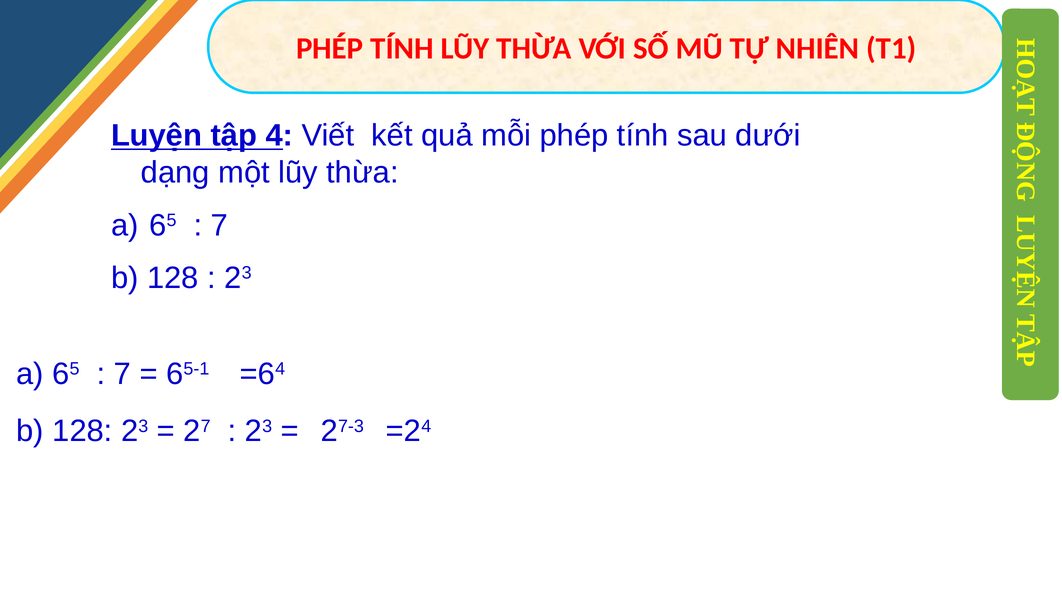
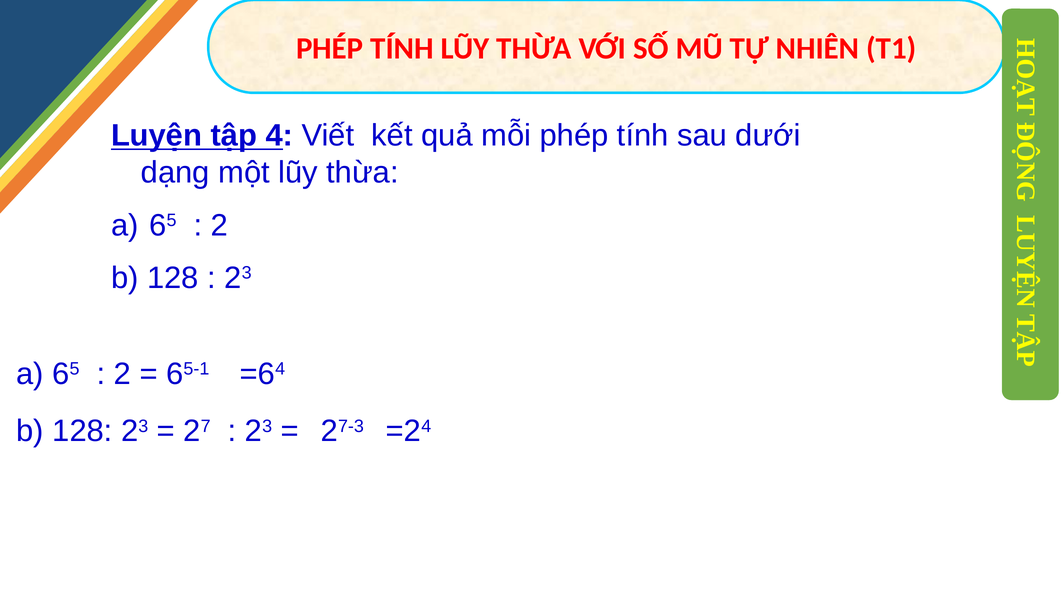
7: 7 -> 2 (219, 226)
7: 7 -> 2 (122, 374)
